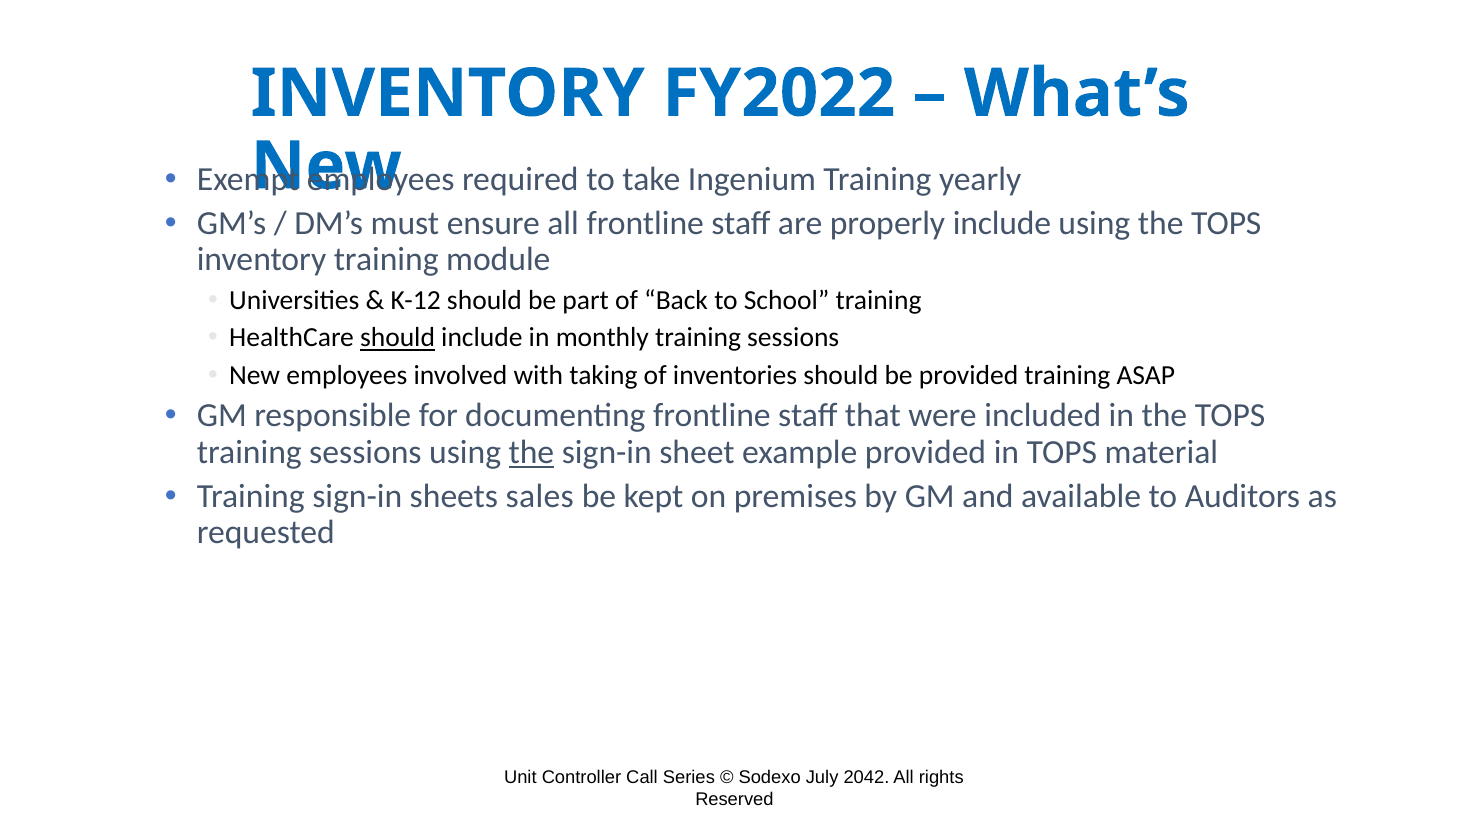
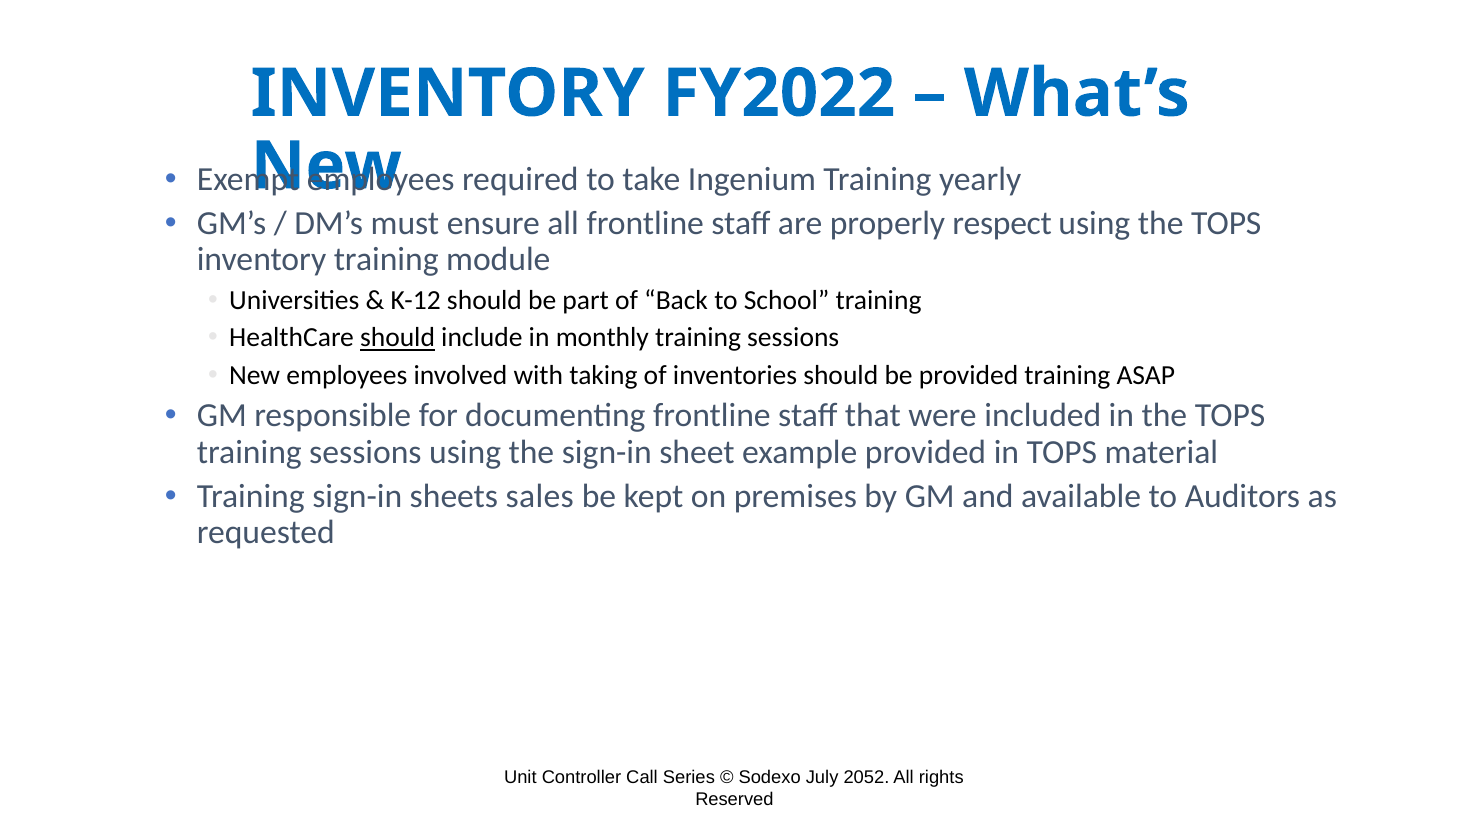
properly include: include -> respect (1002, 224)
the underline: present -> none (531, 452)
2042: 2042 -> 2052 (866, 778)
